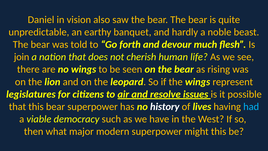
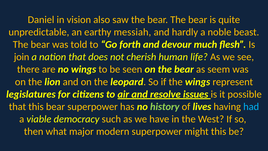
banquet: banquet -> messiah (132, 32)
rising: rising -> seem (219, 69)
history colour: white -> light green (165, 106)
